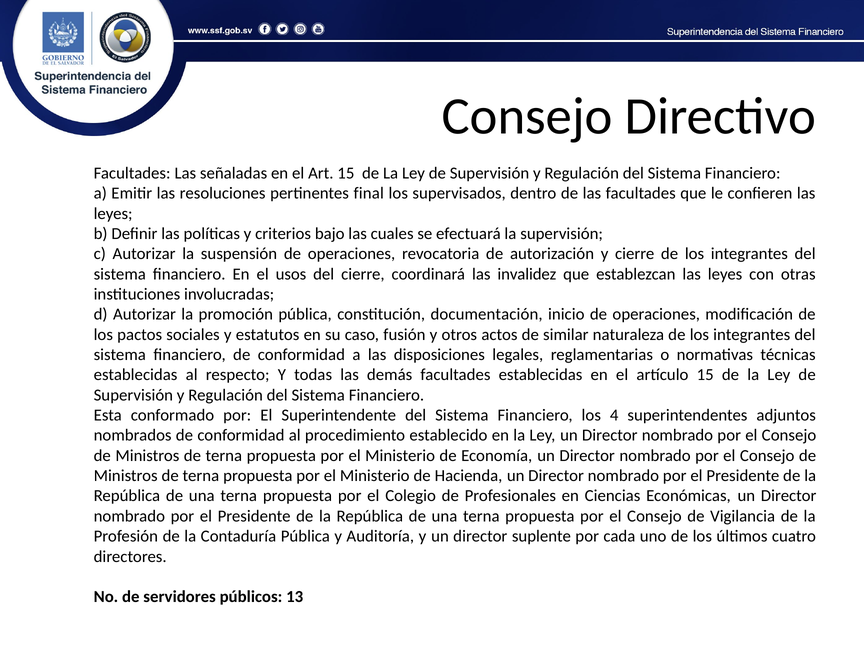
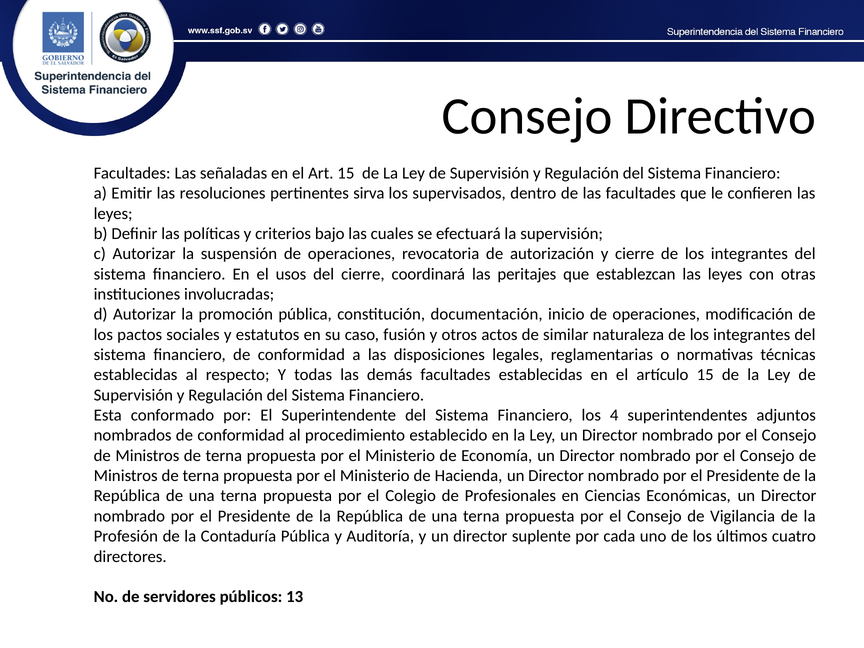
final: final -> sirva (369, 193)
invalidez: invalidez -> peritajes (527, 274)
